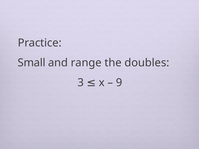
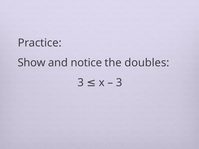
Small: Small -> Show (32, 63)
range: range -> notice (86, 63)
9: 9 -> 3 (119, 83)
